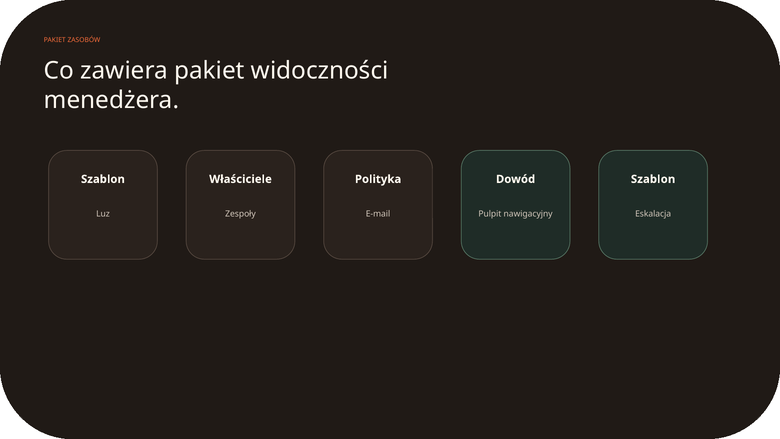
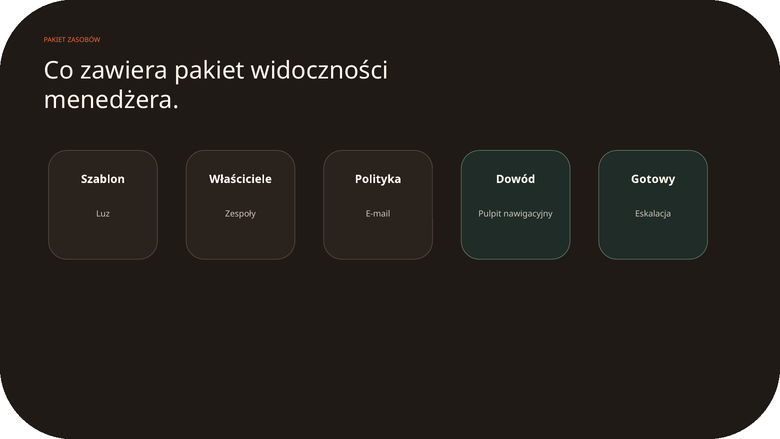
Szablon: Szablon -> Gotowy (653, 179)
